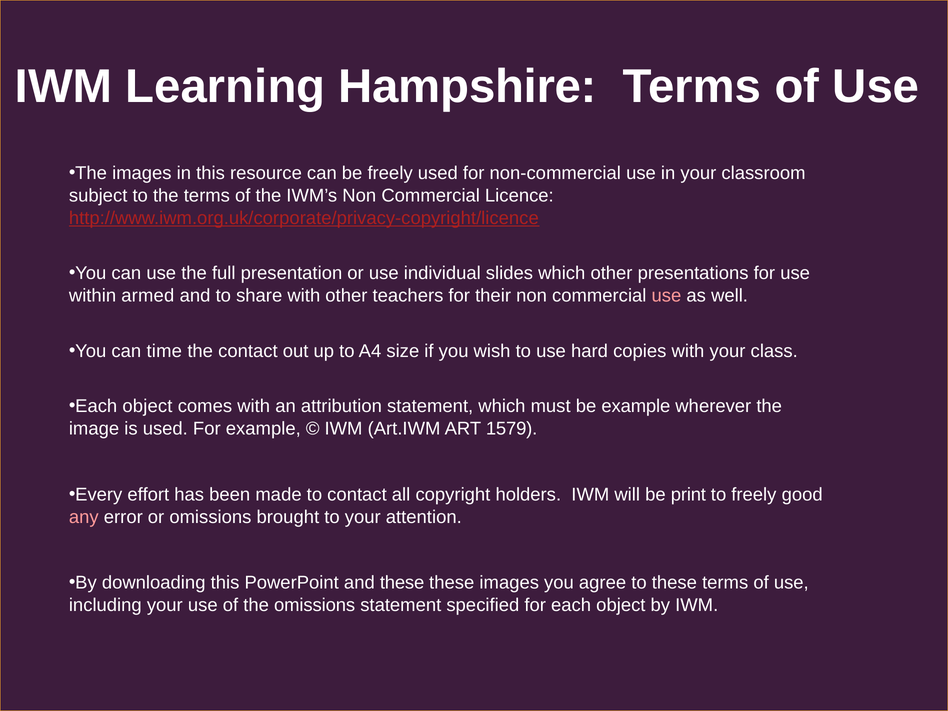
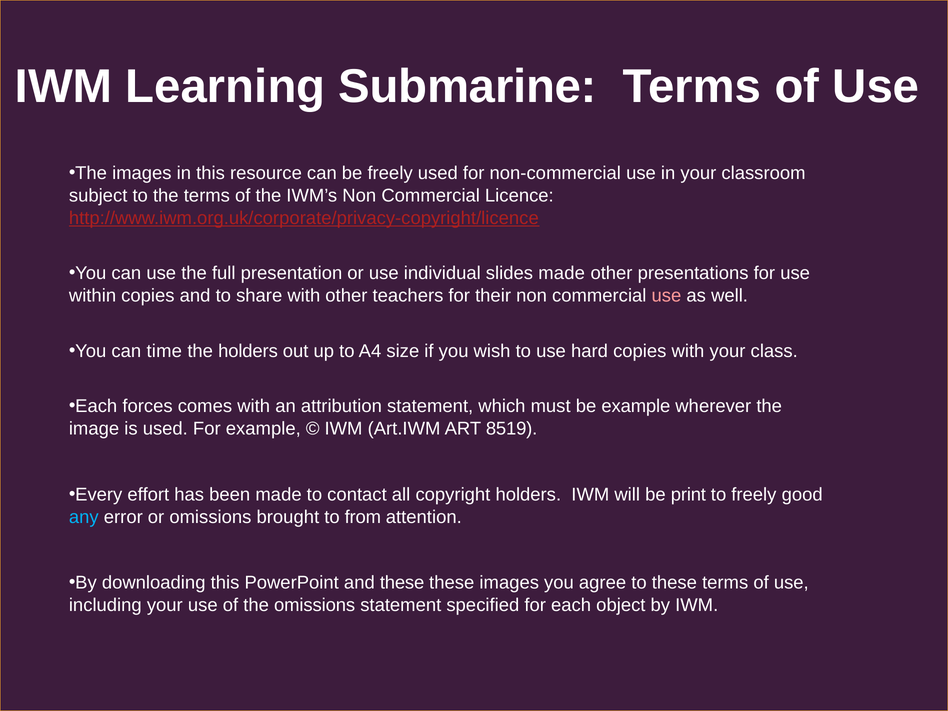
Hampshire: Hampshire -> Submarine (468, 87)
slides which: which -> made (562, 273)
within armed: armed -> copies (148, 296)
the contact: contact -> holders (248, 351)
object: object -> forces (148, 406)
1579: 1579 -> 8519 (512, 429)
any colour: pink -> light blue (84, 517)
to your: your -> from (363, 517)
